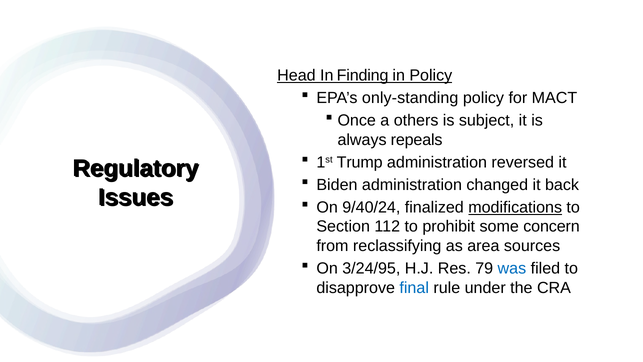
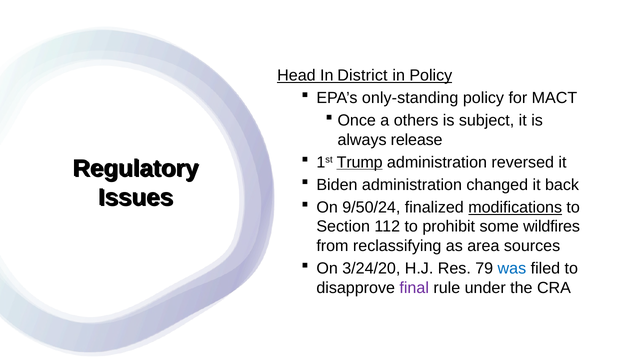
Finding: Finding -> District (362, 75)
repeals: repeals -> release (417, 140)
Trump underline: none -> present (360, 162)
9/40/24: 9/40/24 -> 9/50/24 (371, 207)
concern: concern -> wildfires (552, 226)
3/24/95: 3/24/95 -> 3/24/20 (371, 268)
final colour: blue -> purple (414, 288)
